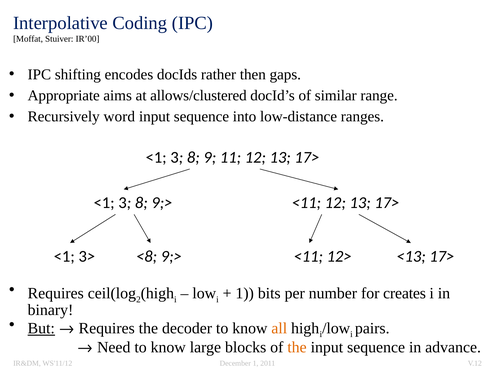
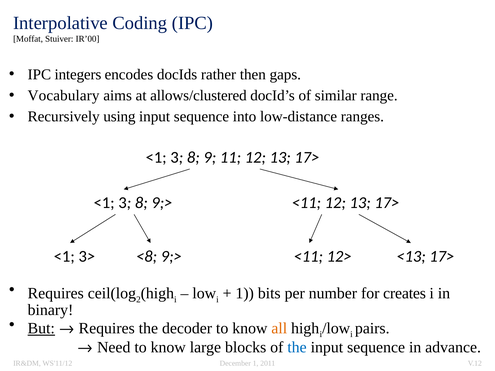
shifting: shifting -> integers (78, 74)
Appropriate: Appropriate -> Vocabulary (64, 96)
word: word -> using (119, 117)
the colour: orange -> blue (297, 348)
